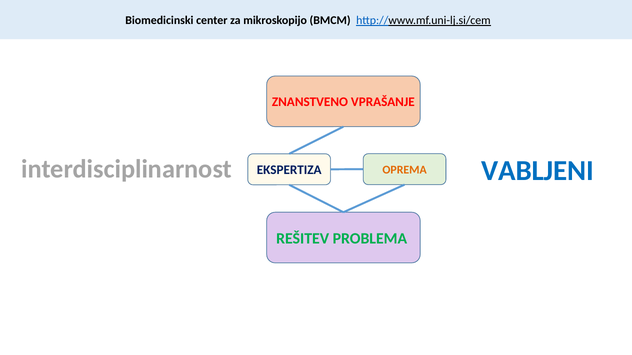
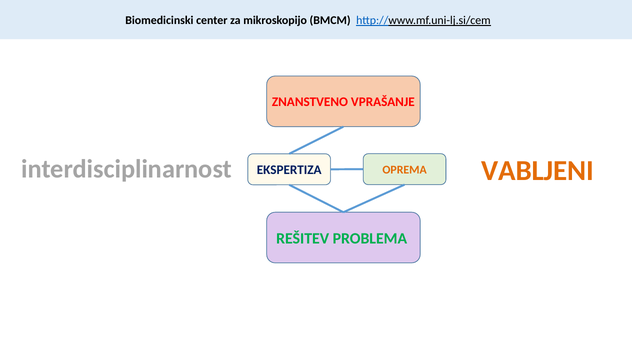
VABLJENI colour: blue -> orange (538, 171)
